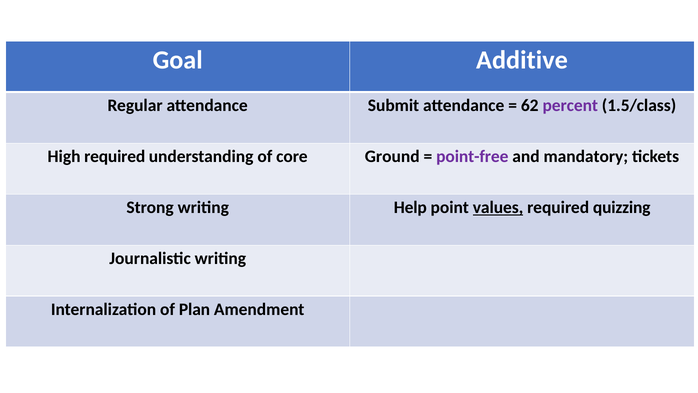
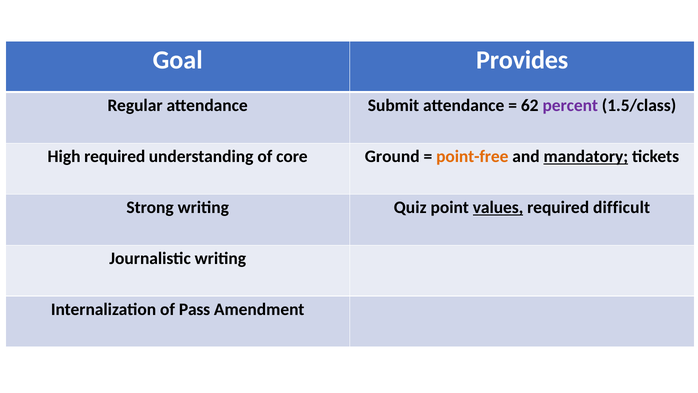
Additive: Additive -> Provides (522, 60)
point-free colour: purple -> orange (472, 156)
mandatory underline: none -> present (586, 156)
Help: Help -> Quiz (410, 207)
quizzing: quizzing -> difficult (622, 207)
Plan: Plan -> Pass (195, 309)
